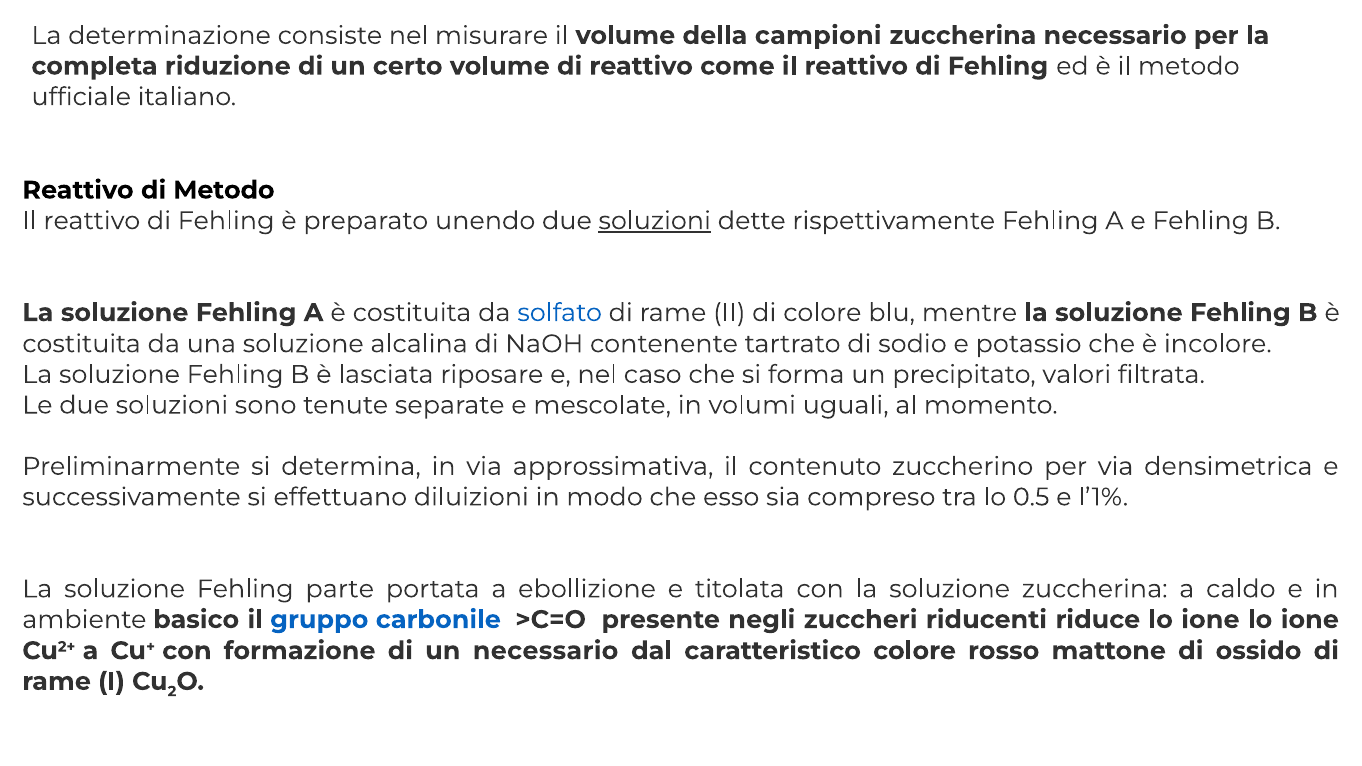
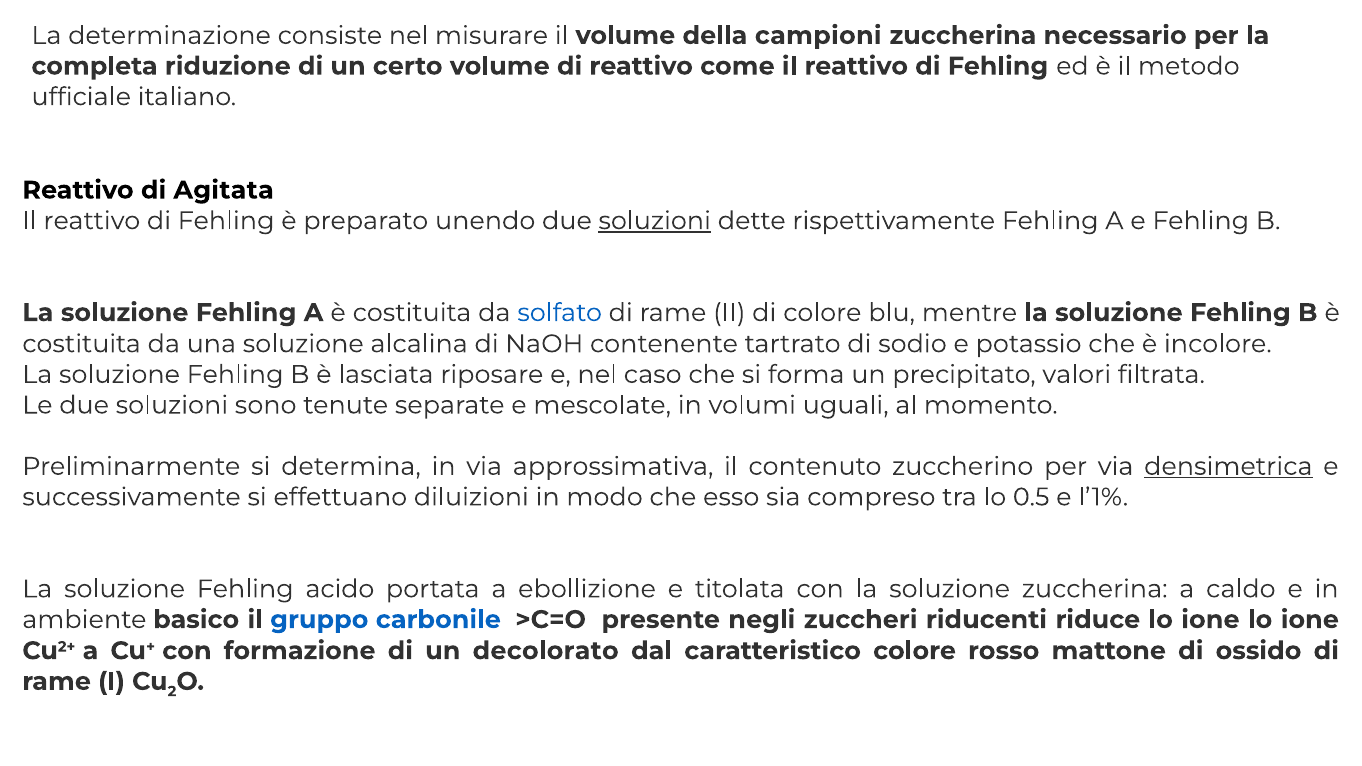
di Metodo: Metodo -> Agitata (224, 190)
densimetrica underline: none -> present (1228, 466)
parte: parte -> acido (340, 589)
un necessario: necessario -> decolorato (546, 651)
